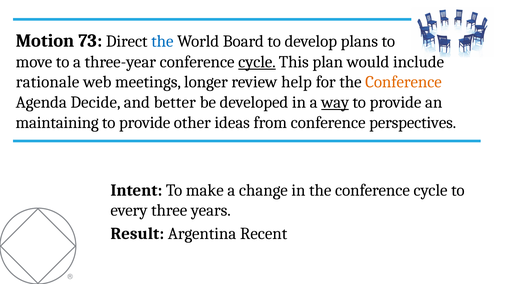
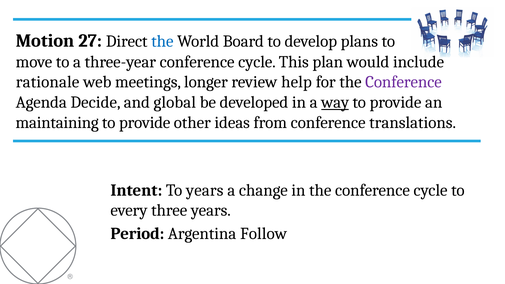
73: 73 -> 27 (90, 41)
cycle underline: present -> none (257, 62)
Conference colour: orange -> purple (403, 82)
better: better -> global (175, 102)
perspectives: perspectives -> translations (413, 123)
To make: make -> years (205, 190)
Result: Result -> Period (137, 234)
Recent: Recent -> Follow (264, 234)
